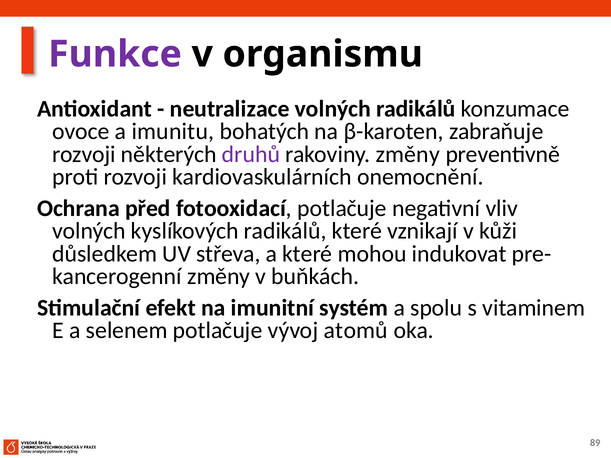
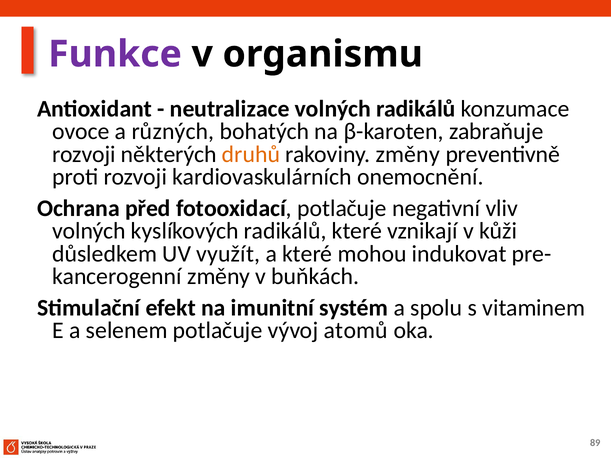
imunitu: imunitu -> různých (173, 132)
druhů colour: purple -> orange (251, 154)
střeva: střeva -> využít (228, 254)
